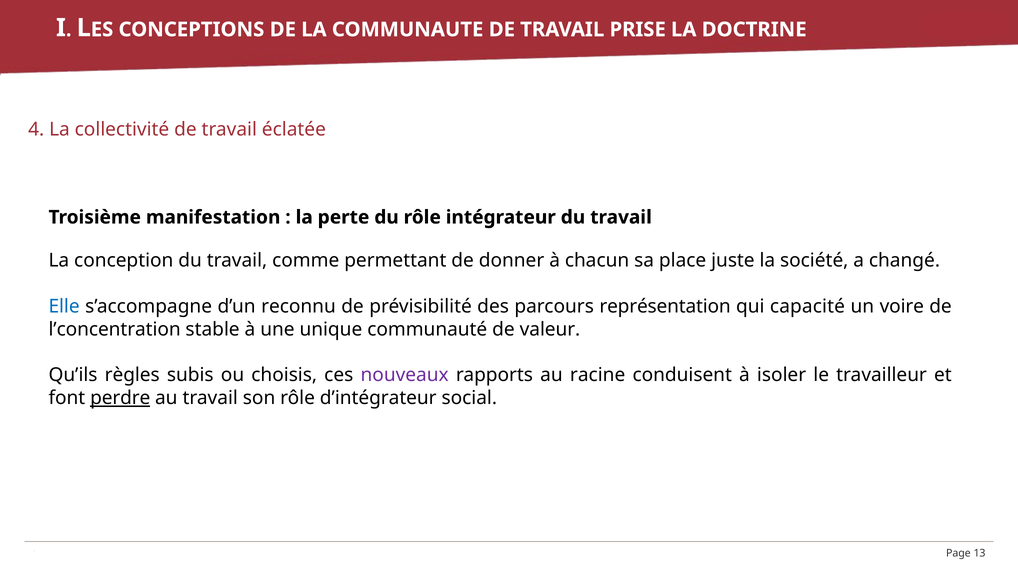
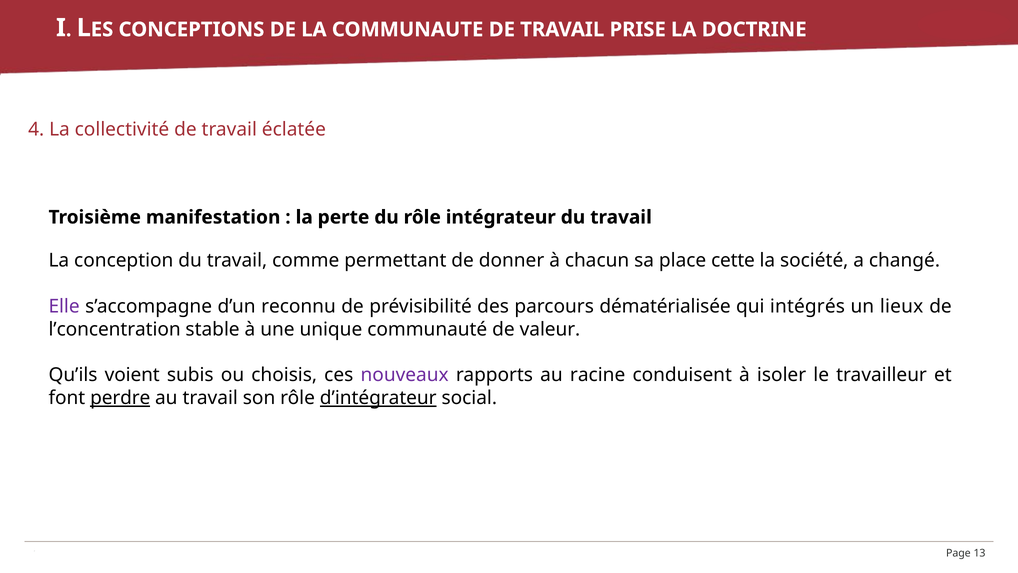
juste: juste -> cette (733, 260)
Elle colour: blue -> purple (64, 306)
représentation: représentation -> dématérialisée (665, 306)
capacité: capacité -> intégrés (807, 306)
voire: voire -> lieux (902, 306)
règles: règles -> voient (132, 375)
d’intégrateur underline: none -> present (378, 398)
